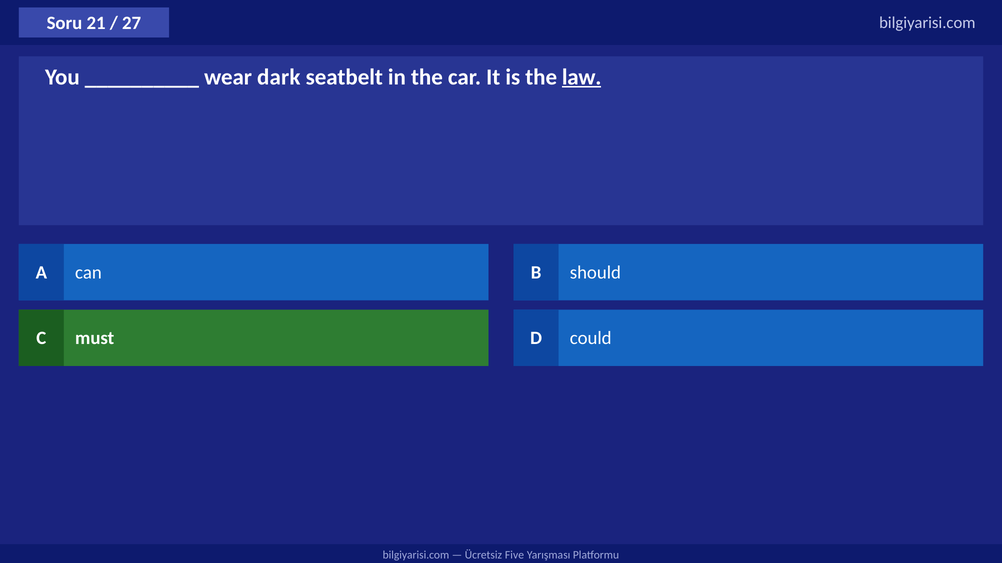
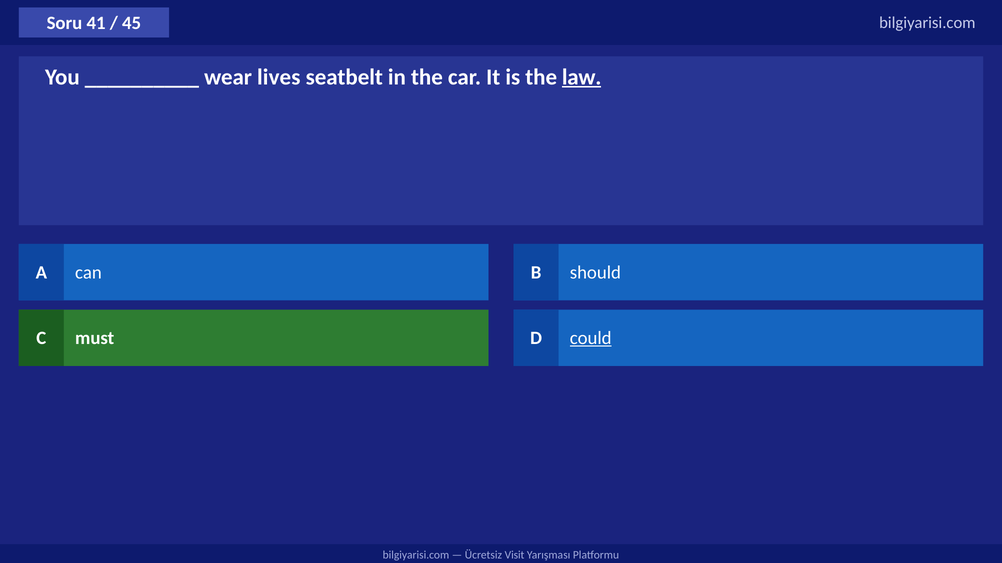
21: 21 -> 41 (96, 23)
27: 27 -> 45 (132, 23)
dark: dark -> lives (279, 77)
could underline: none -> present (591, 338)
Five: Five -> Visit (515, 556)
